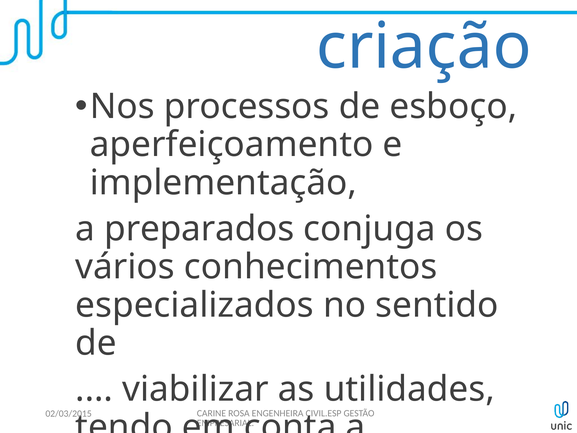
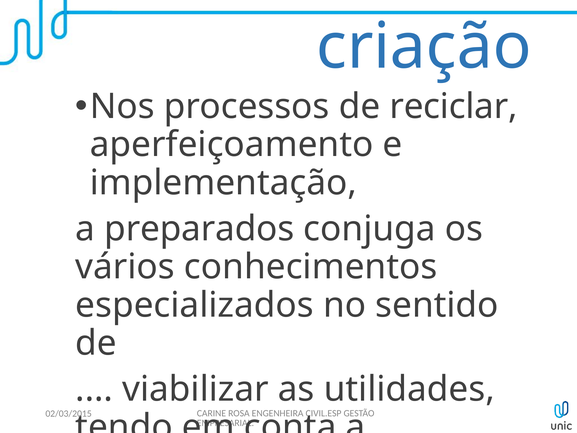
esboço: esboço -> reciclar (453, 106)
